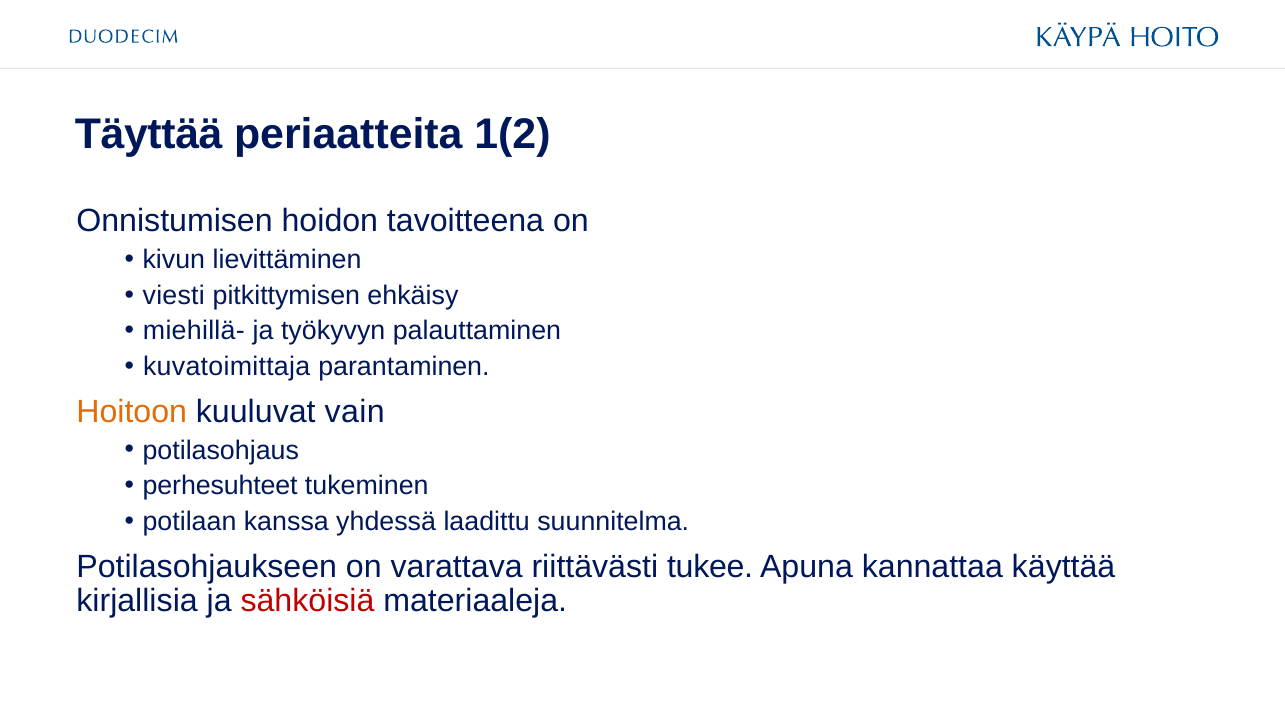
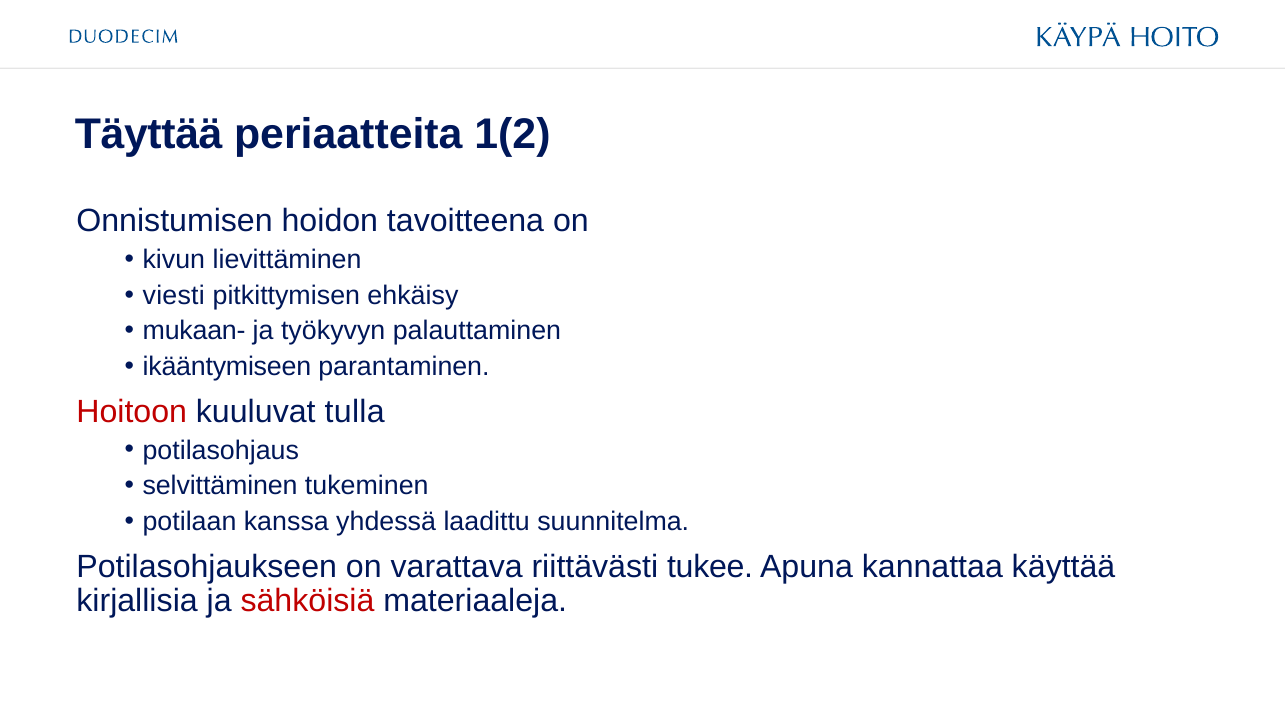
miehillä-: miehillä- -> mukaan- (194, 331)
kuvatoimittaja: kuvatoimittaja -> ikääntymiseen (227, 366)
Hoitoon colour: orange -> red (132, 412)
vain: vain -> tulla (355, 412)
perhesuhteet: perhesuhteet -> selvittäminen (220, 486)
